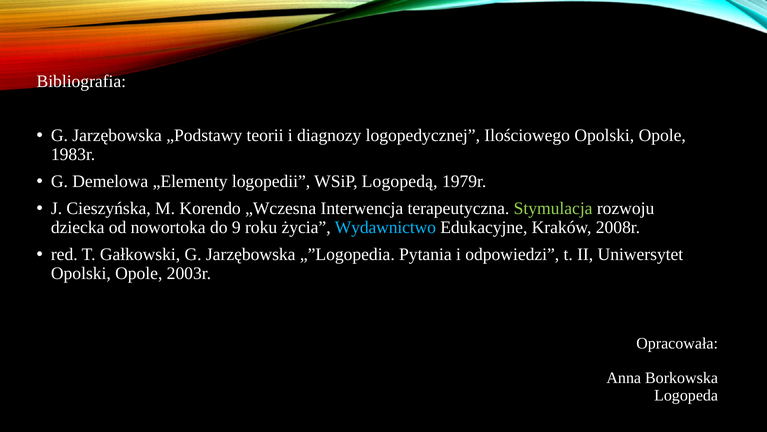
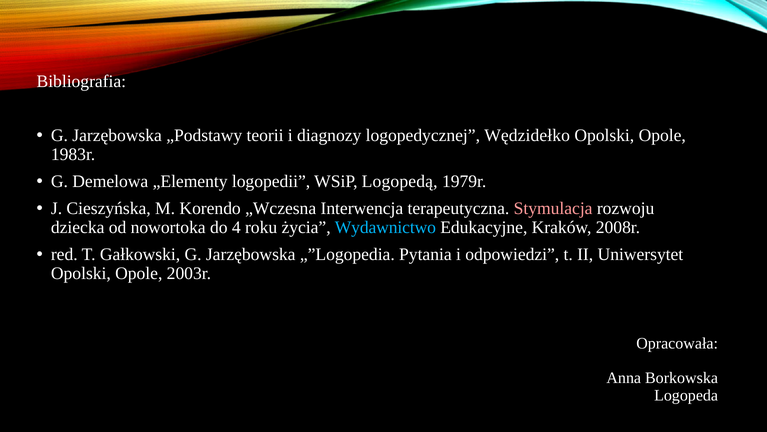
Ilościowego: Ilościowego -> Wędzidełko (527, 135)
Stymulacja colour: light green -> pink (553, 208)
9: 9 -> 4 (236, 227)
